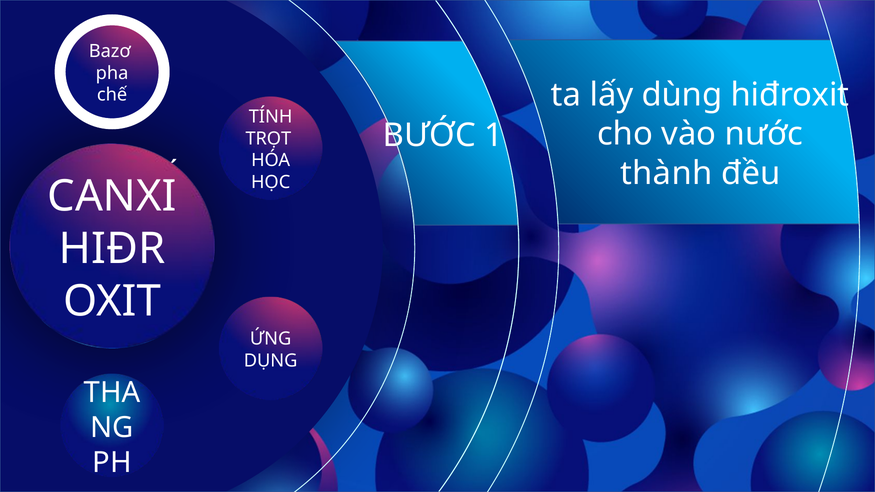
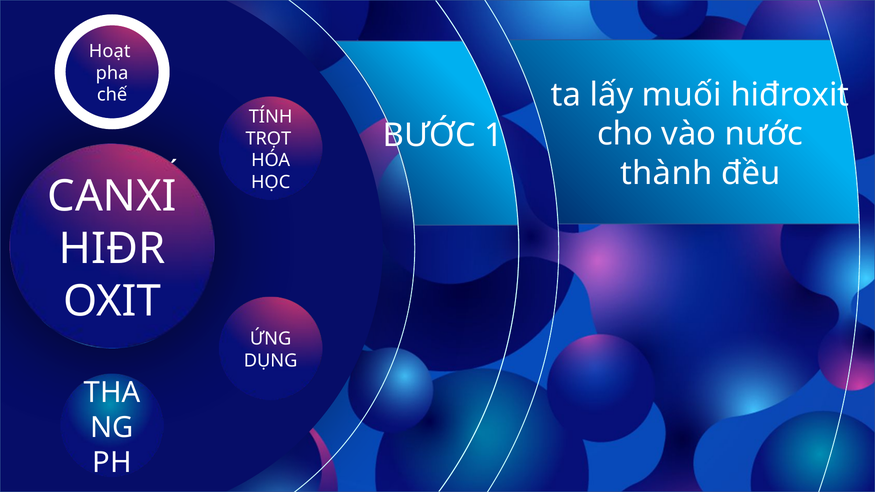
Bazơ: Bazơ -> Hoạt (110, 51)
dùng: dùng -> muối (682, 95)
